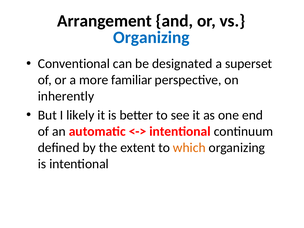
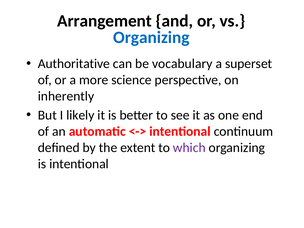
Conventional: Conventional -> Authoritative (74, 64)
designated: designated -> vocabulary (182, 64)
familiar: familiar -> science (132, 80)
which colour: orange -> purple (189, 148)
